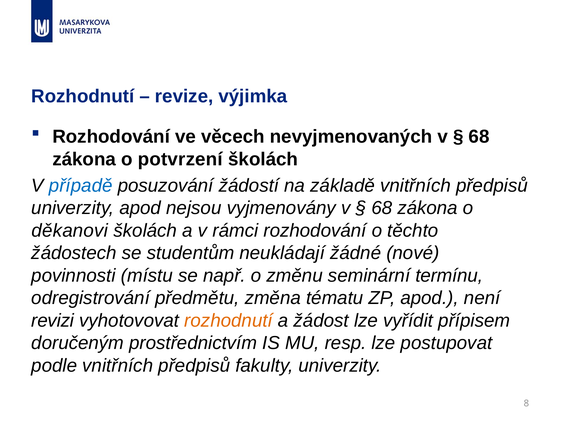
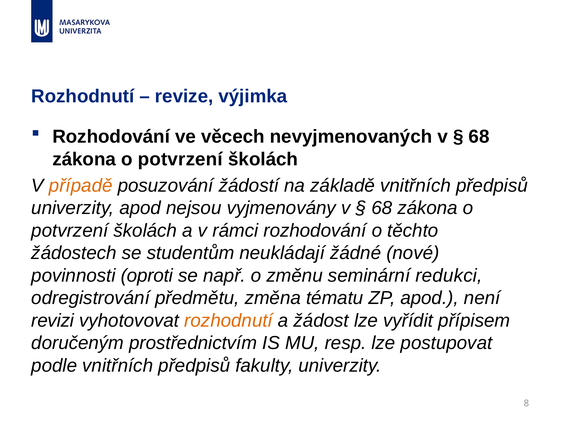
případě colour: blue -> orange (81, 185)
děkanovi: děkanovi -> potvrzení (70, 230)
místu: místu -> oproti (147, 275)
termínu: termínu -> redukci (449, 275)
